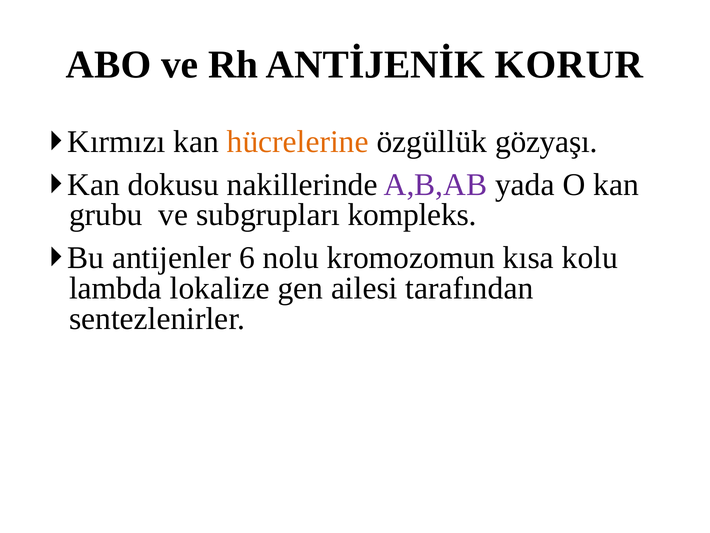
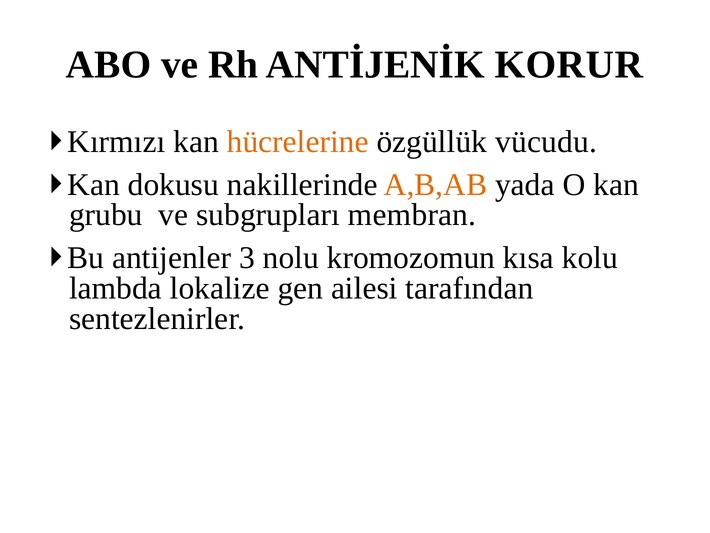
gözyaşı: gözyaşı -> vücudu (546, 142)
A,B,AB colour: purple -> orange (435, 184)
kompleks: kompleks -> membran (412, 215)
6: 6 -> 3 (247, 258)
